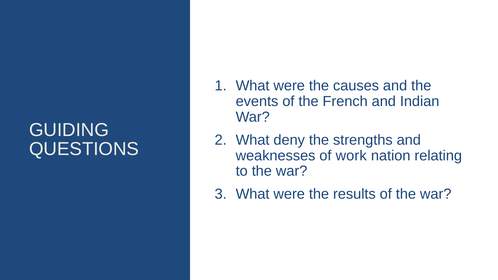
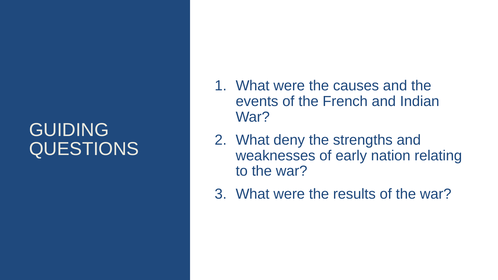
work: work -> early (351, 156)
